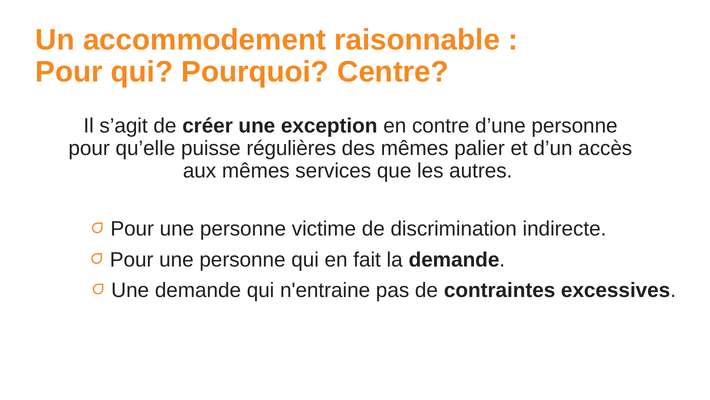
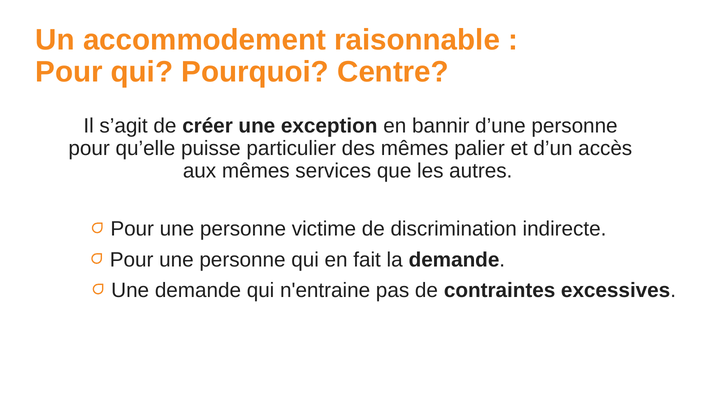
contre: contre -> bannir (441, 126)
régulières: régulières -> particulier (291, 148)
